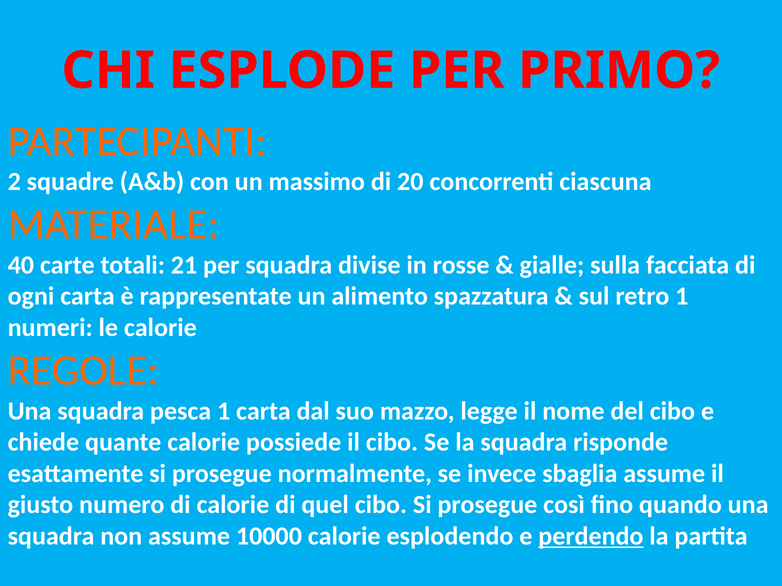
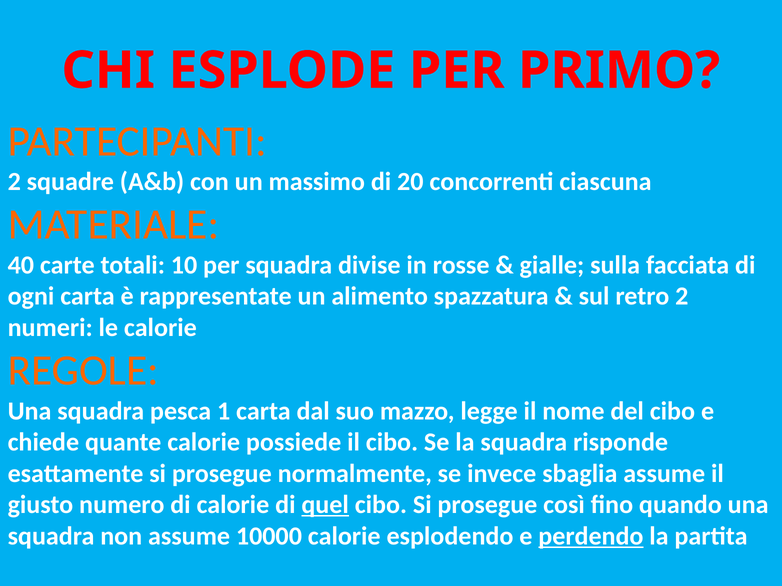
21: 21 -> 10 (184, 265)
retro 1: 1 -> 2 (682, 297)
quel underline: none -> present (325, 505)
